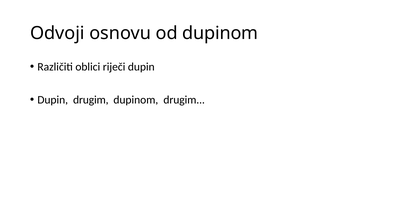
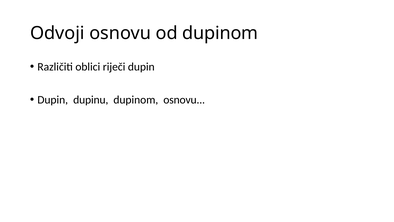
Dupin drugim: drugim -> dupinu (91, 100)
dupinom drugim: drugim -> osnovu (184, 100)
